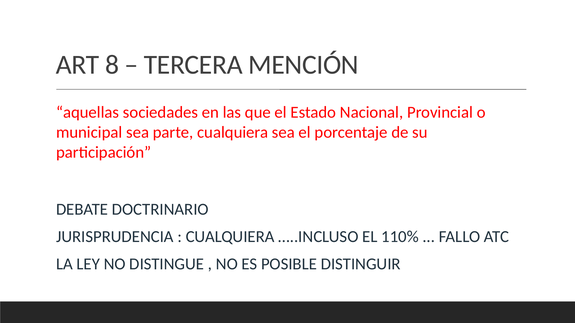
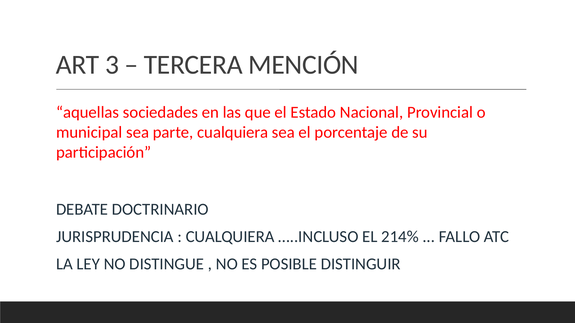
8: 8 -> 3 (112, 65)
110%: 110% -> 214% (400, 237)
